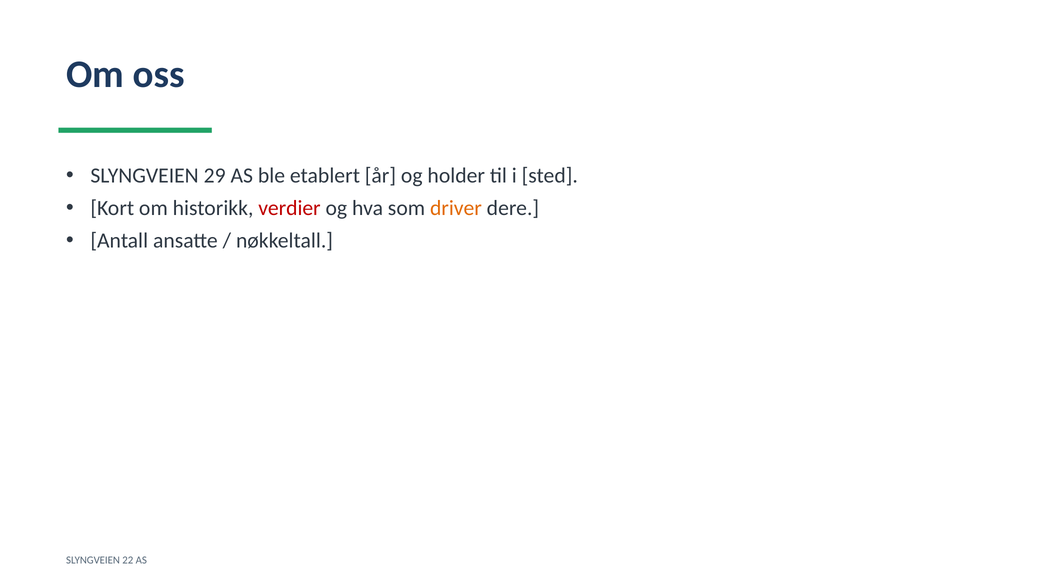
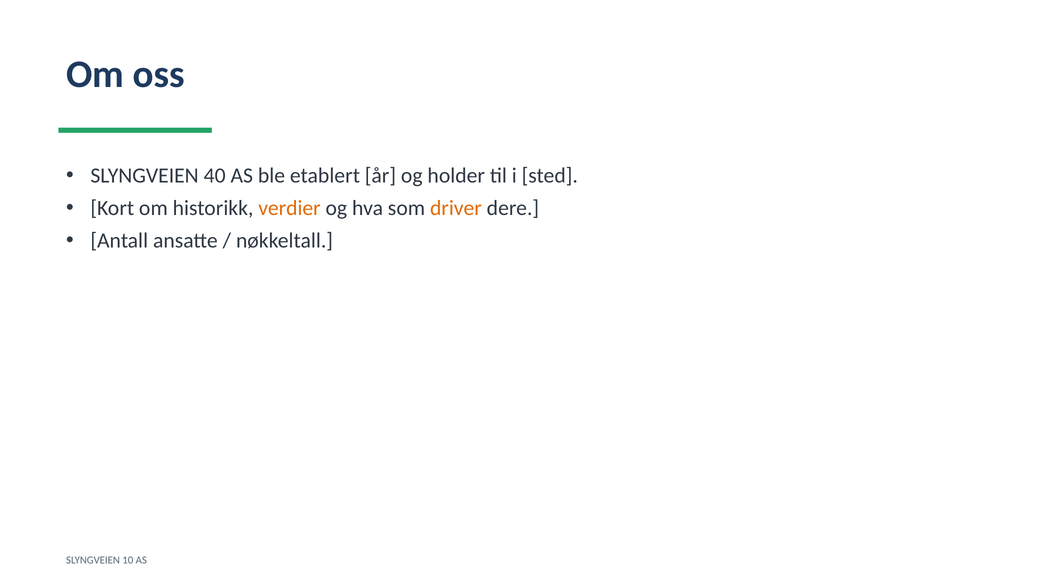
29: 29 -> 40 (215, 176)
verdier colour: red -> orange (289, 208)
22: 22 -> 10 (128, 561)
